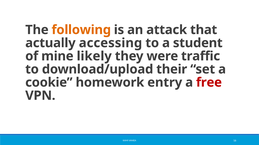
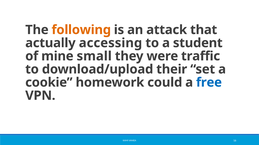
likely: likely -> small (94, 56)
entry: entry -> could (165, 83)
free colour: red -> blue (209, 83)
